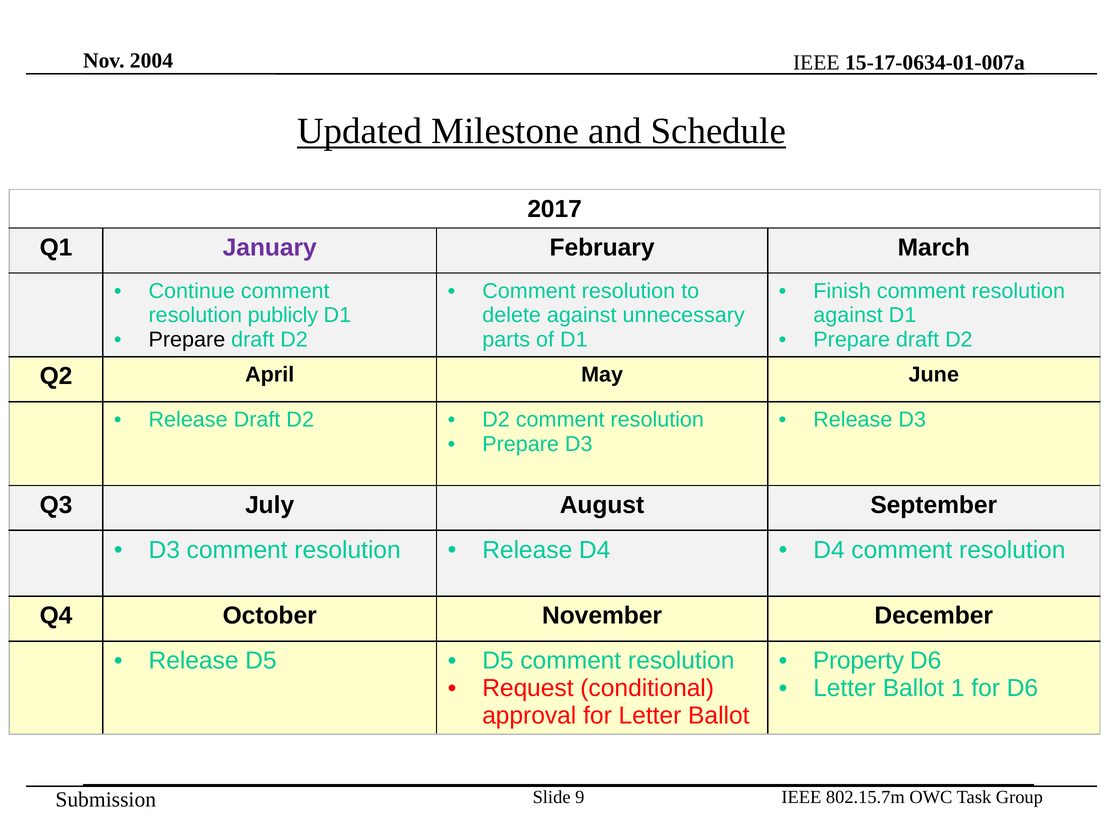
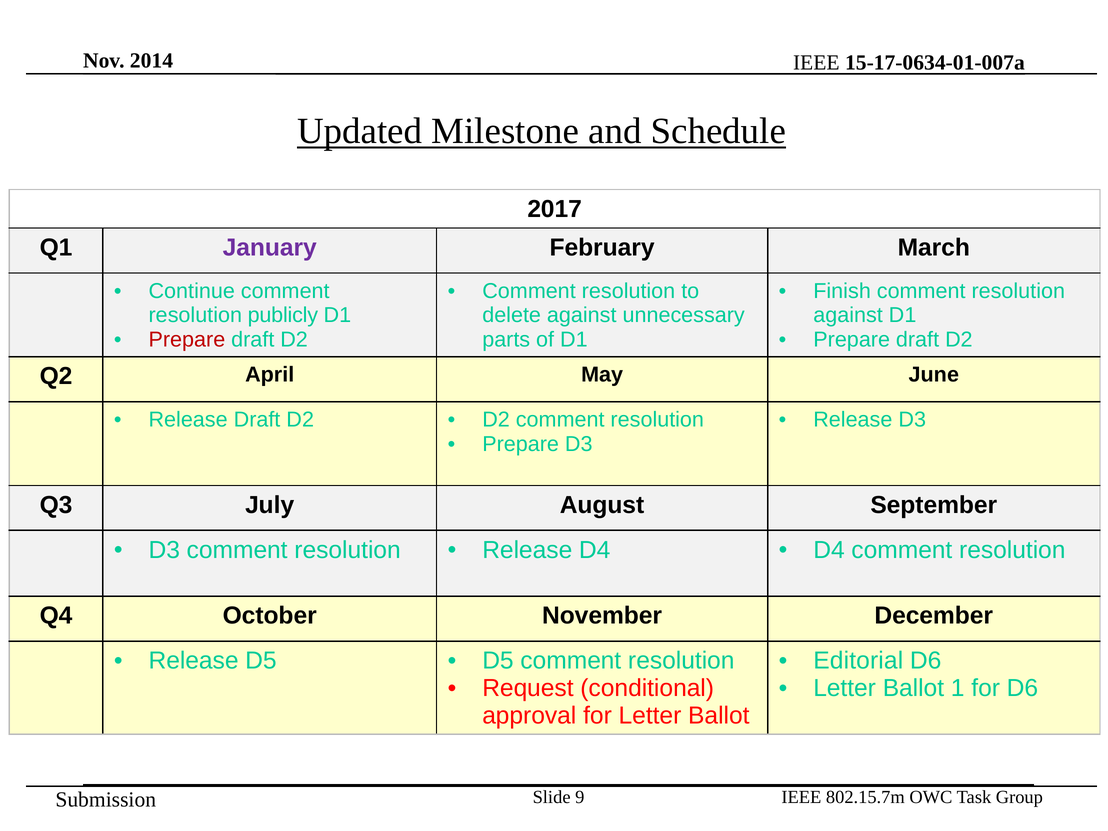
2004: 2004 -> 2014 (151, 60)
Prepare colour: black -> red (187, 339)
Property: Property -> Editorial (858, 661)
